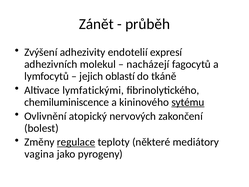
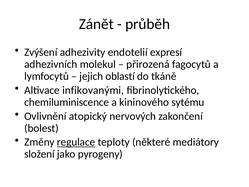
nacházejí: nacházejí -> přirozená (148, 64)
lymfatickými: lymfatickými -> infikovanými (93, 90)
sytému underline: present -> none (188, 102)
vagina: vagina -> složení (39, 154)
